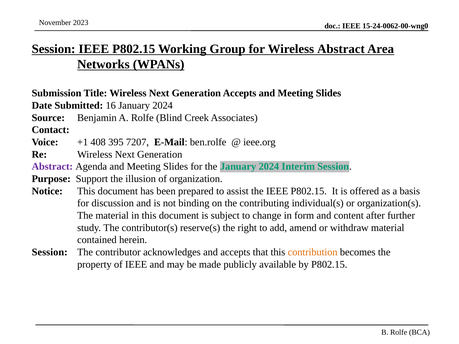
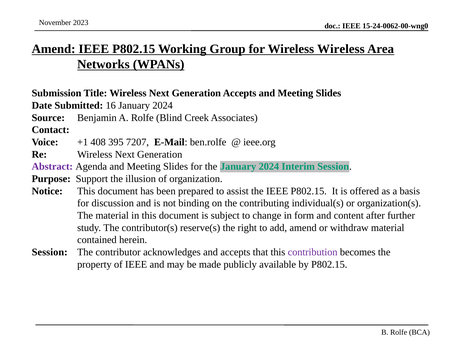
Session: Session -> Amend (54, 49)
Wireless Abstract: Abstract -> Wireless (341, 49)
contribution colour: orange -> purple (313, 252)
